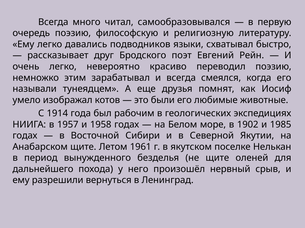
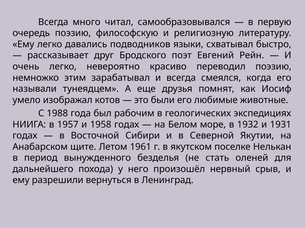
1914: 1914 -> 1988 (57, 114)
1902: 1902 -> 1932 (248, 125)
1985: 1985 -> 1931 (281, 125)
не щите: щите -> стать (217, 158)
